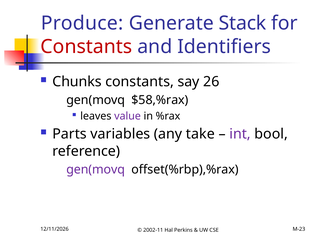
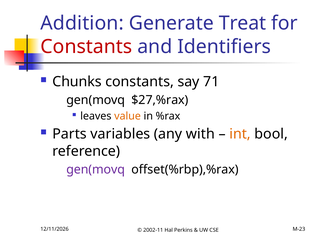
Produce: Produce -> Addition (82, 23)
Stack: Stack -> Treat (243, 23)
26: 26 -> 71 (211, 81)
$58,%rax: $58,%rax -> $27,%rax (160, 100)
value colour: purple -> orange (128, 116)
take: take -> with (200, 134)
int colour: purple -> orange (240, 134)
